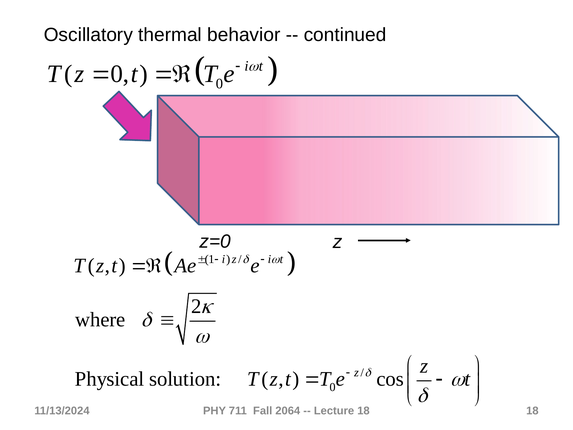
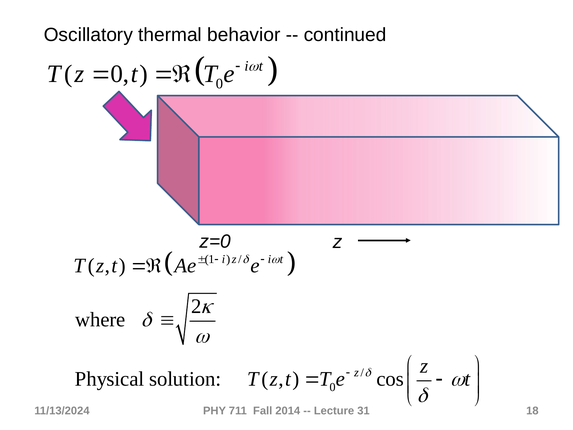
2064: 2064 -> 2014 (288, 411)
Lecture 18: 18 -> 31 (363, 411)
